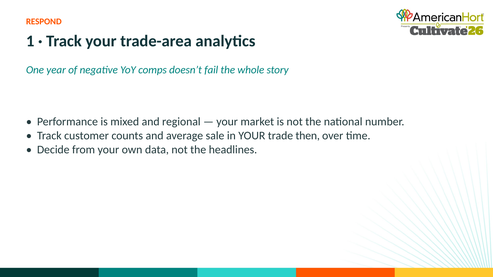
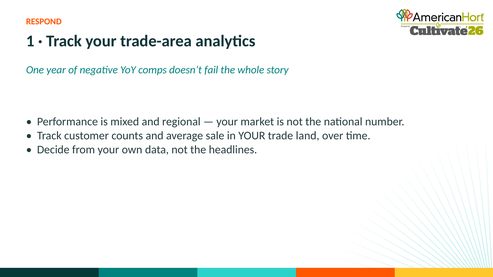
then: then -> land (308, 136)
